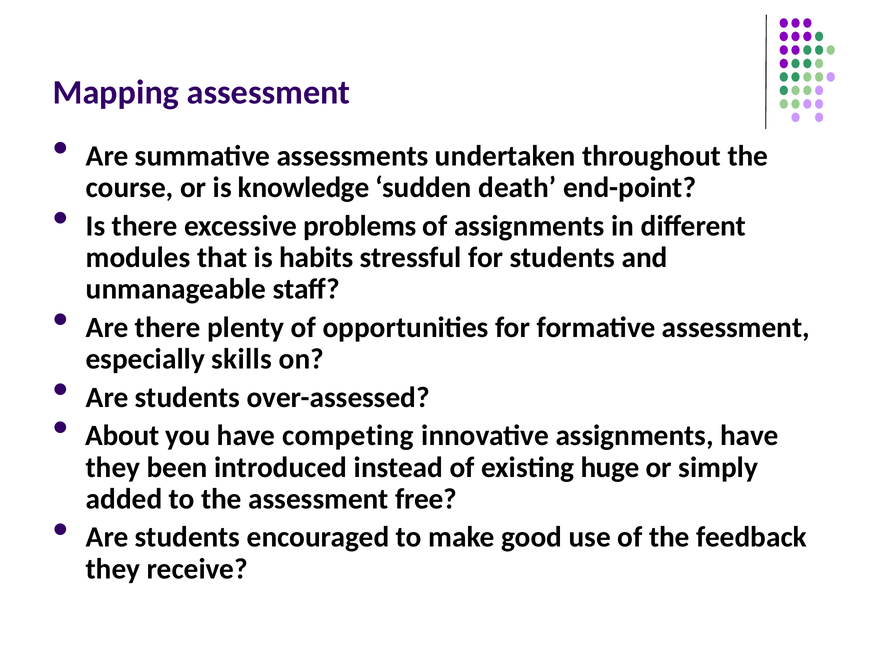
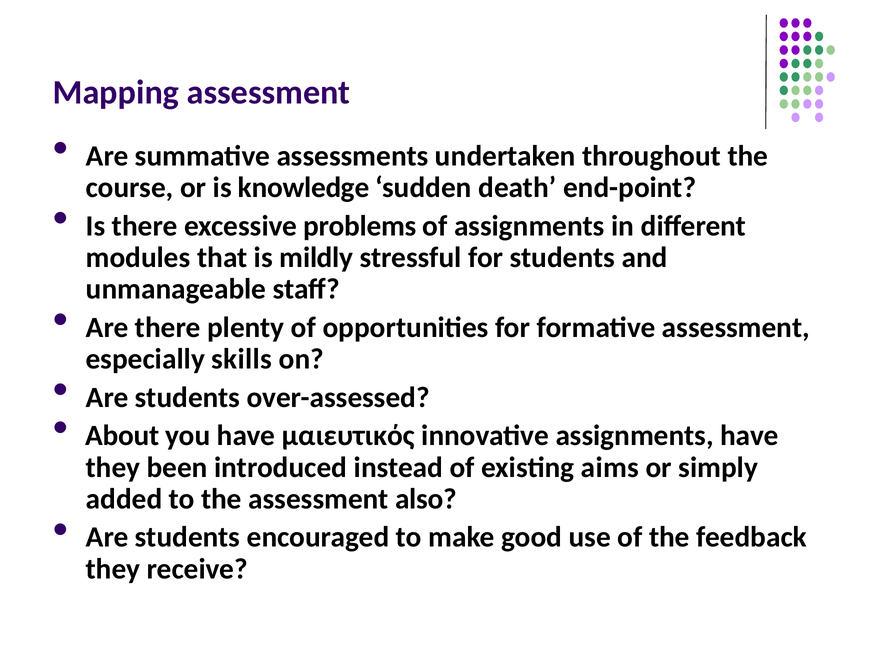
habits: habits -> mildly (316, 258)
competing: competing -> μαιευτικός (348, 436)
huge: huge -> aims (610, 467)
free: free -> also (426, 499)
